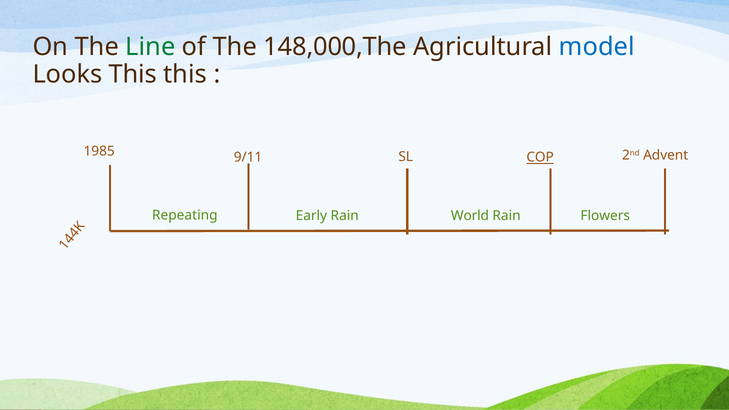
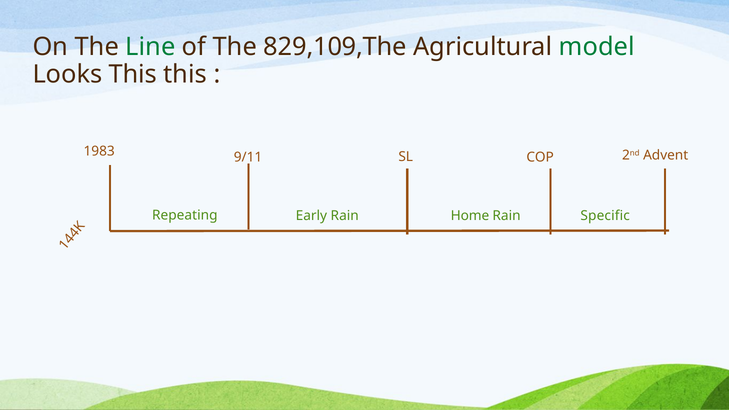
148,000,The: 148,000,The -> 829,109,The (335, 47)
model colour: blue -> green (597, 47)
1985: 1985 -> 1983 (99, 151)
COP underline: present -> none (540, 158)
World: World -> Home (470, 216)
Flowers: Flowers -> Specific (605, 216)
